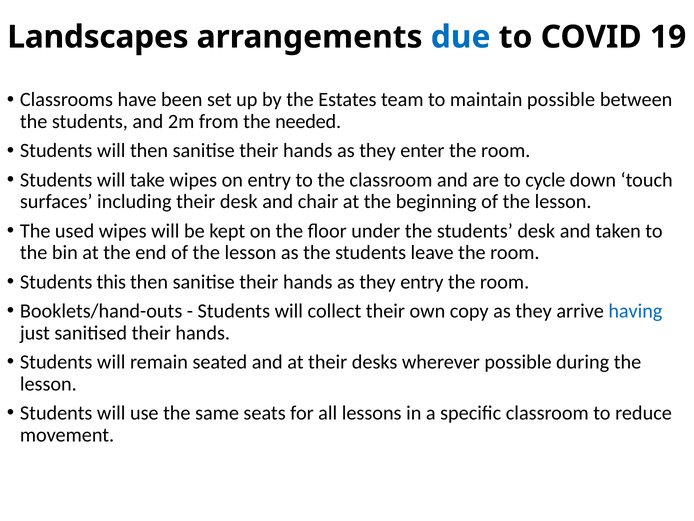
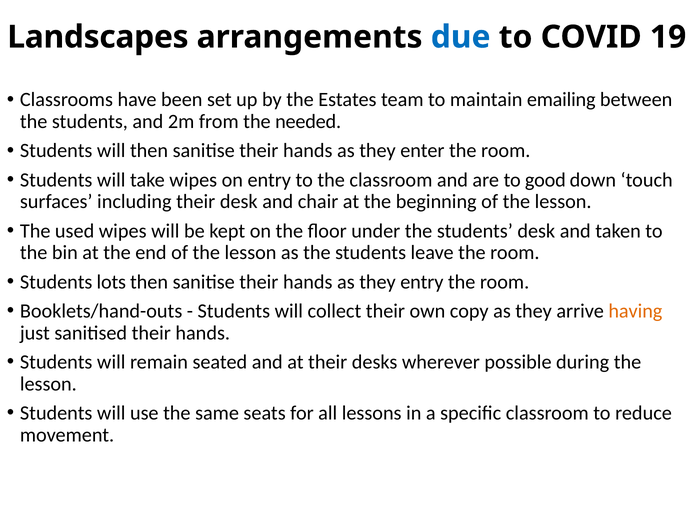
maintain possible: possible -> emailing (561, 100)
cycle: cycle -> good (545, 180)
this: this -> lots (111, 282)
having colour: blue -> orange (635, 311)
